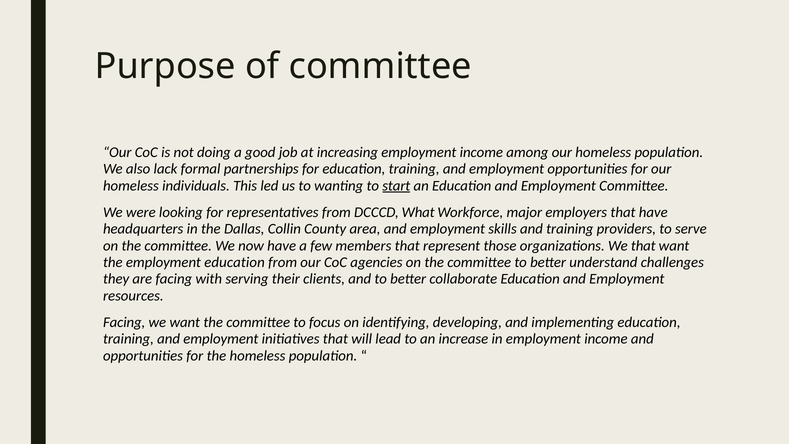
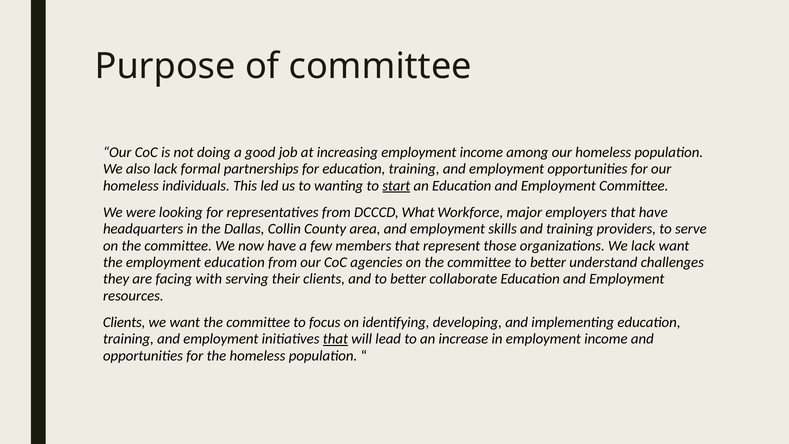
We that: that -> lack (643, 246)
Facing: Facing -> Clients (124, 322)
that underline: none -> present (335, 339)
